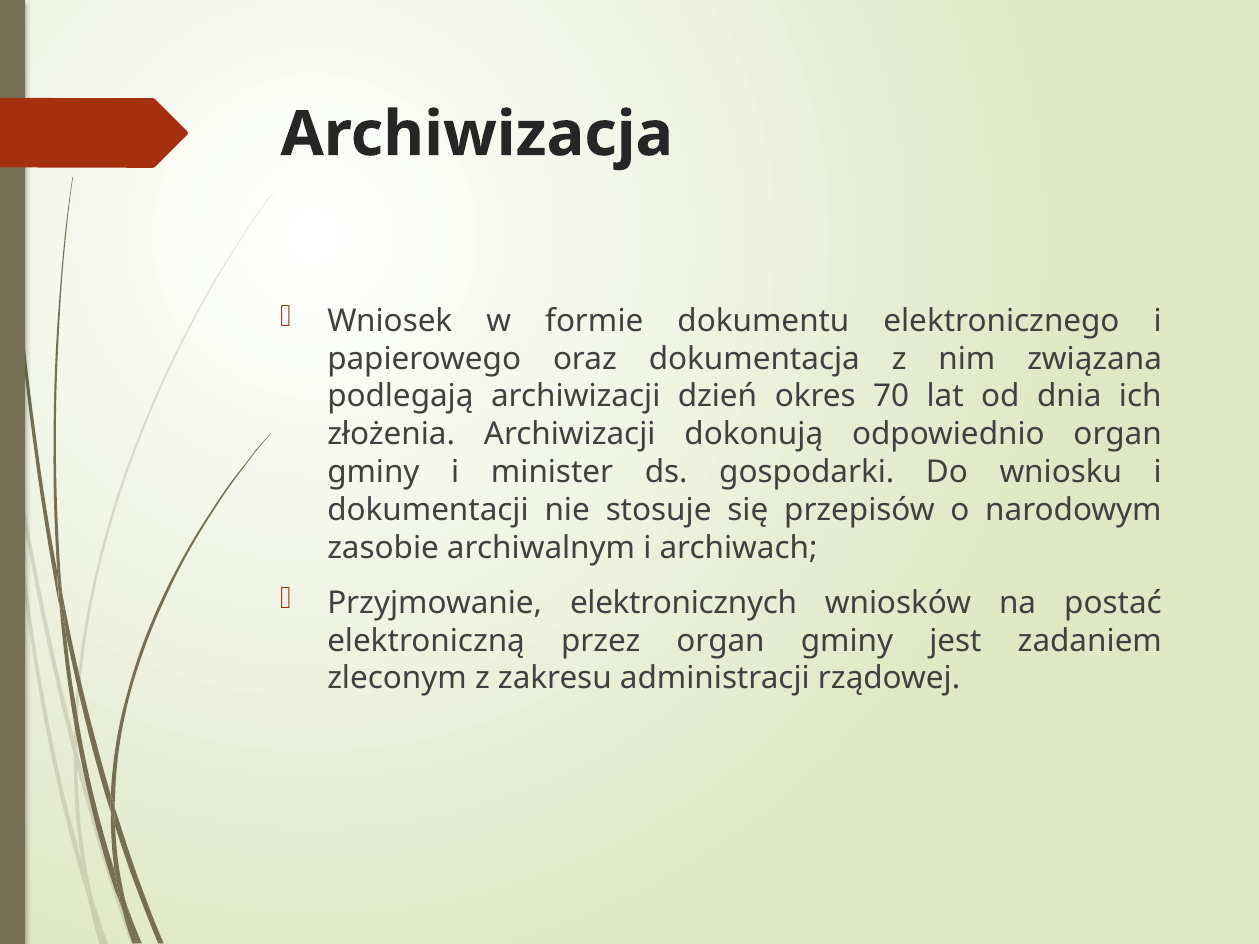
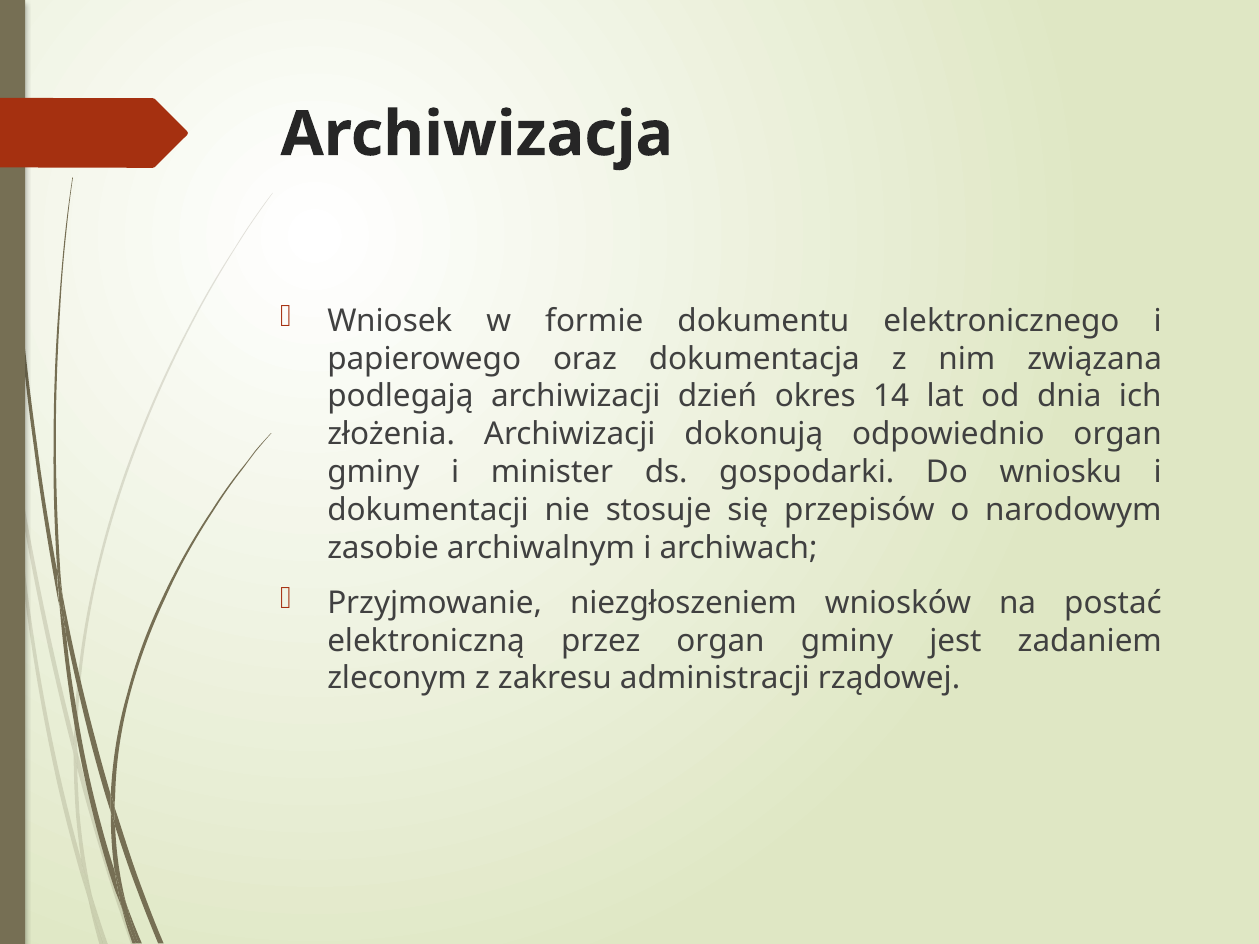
70: 70 -> 14 (891, 397)
elektronicznych: elektronicznych -> niezgłoszeniem (683, 603)
